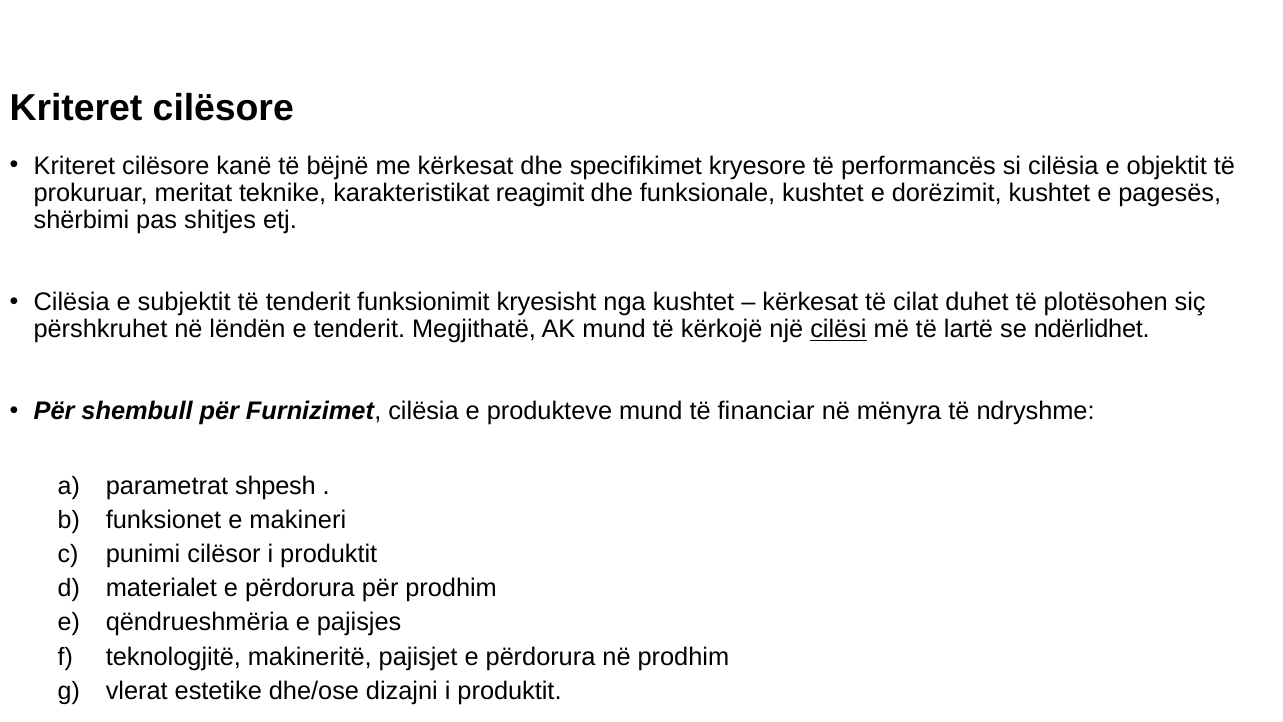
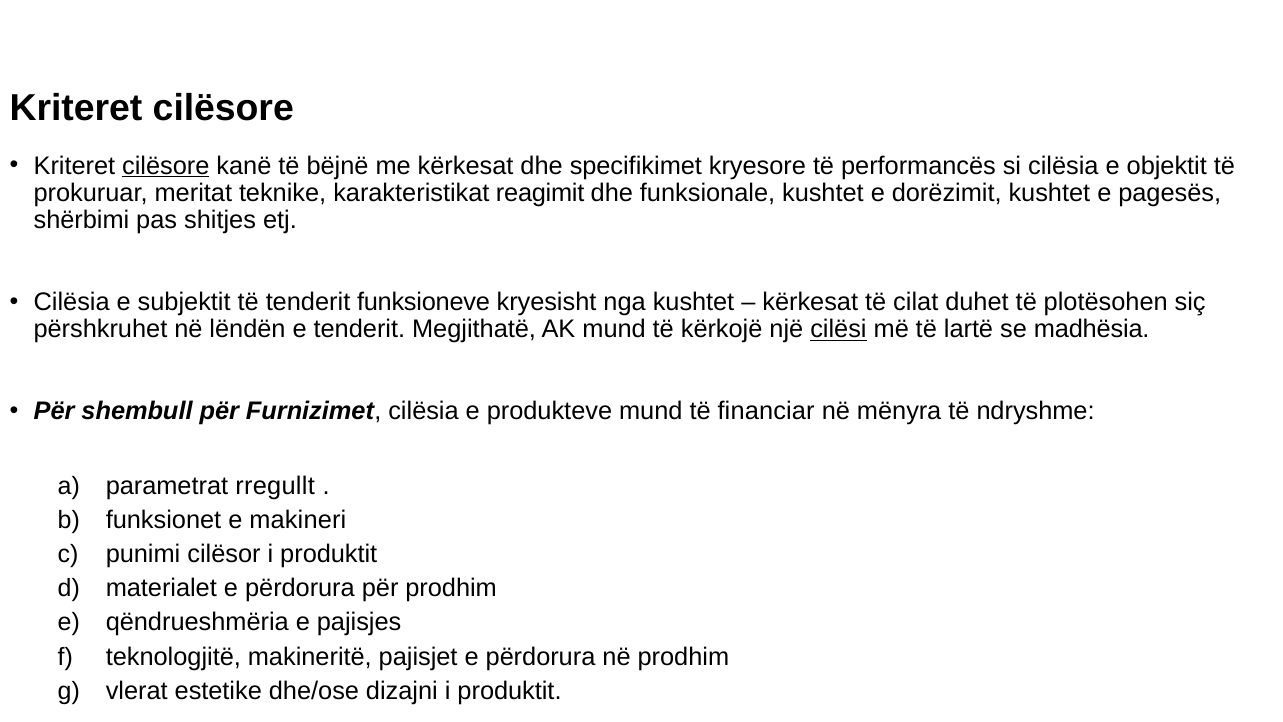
cilësore underline: none -> present (166, 166)
funksionimit: funksionimit -> funksioneve (423, 302)
ndërlidhet: ndërlidhet -> madhësia (1092, 329)
shpesh: shpesh -> rregullt (275, 486)
